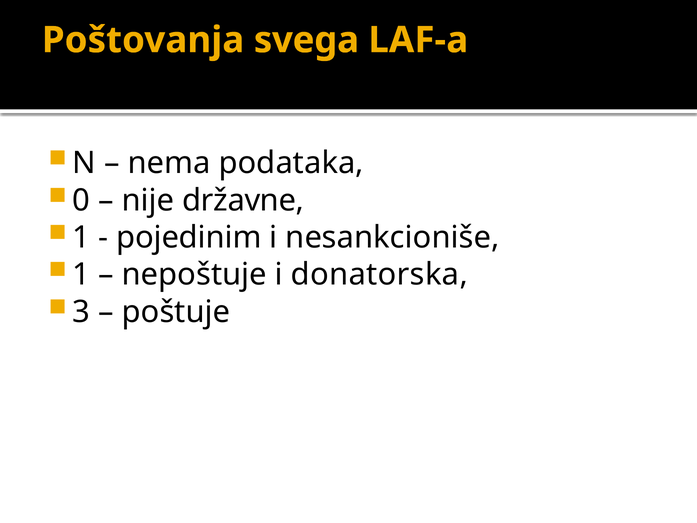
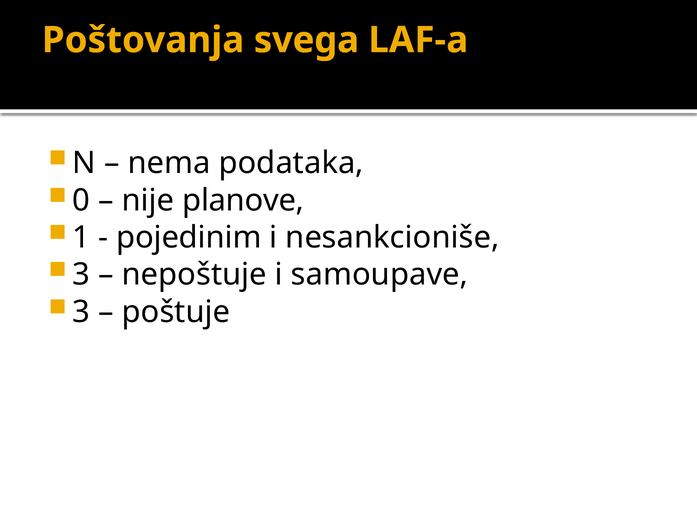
državne: državne -> planove (243, 200)
1: 1 -> 3 (81, 275)
donatorska: donatorska -> samoupave (380, 275)
